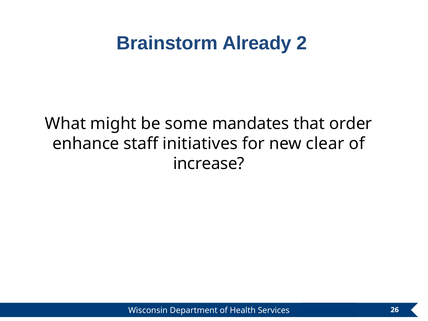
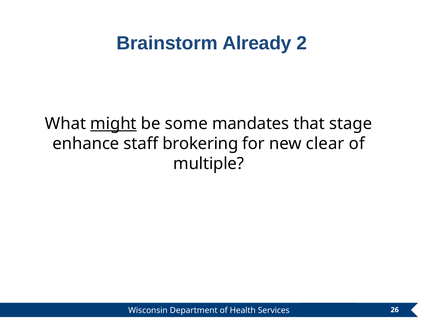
might underline: none -> present (113, 124)
order: order -> stage (351, 124)
initiatives: initiatives -> brokering (200, 144)
increase: increase -> multiple (209, 164)
